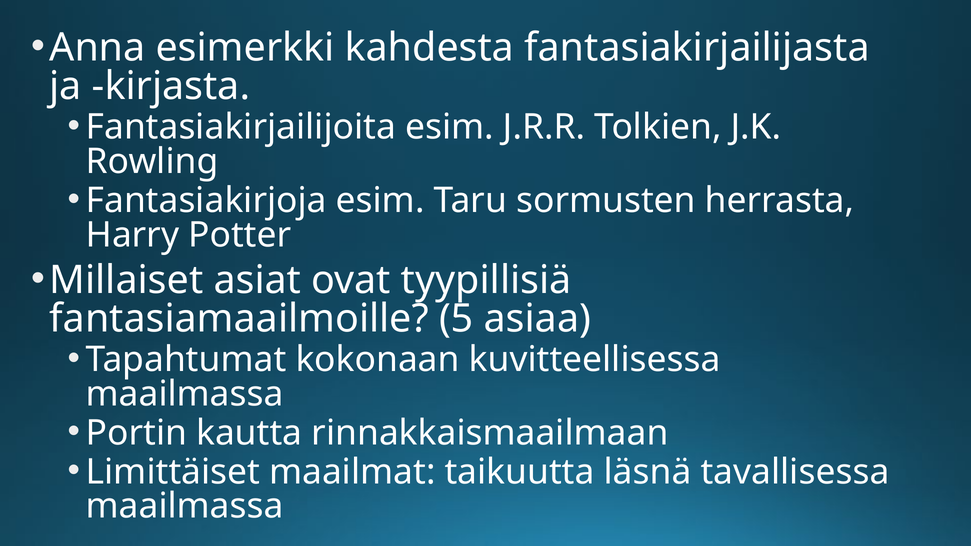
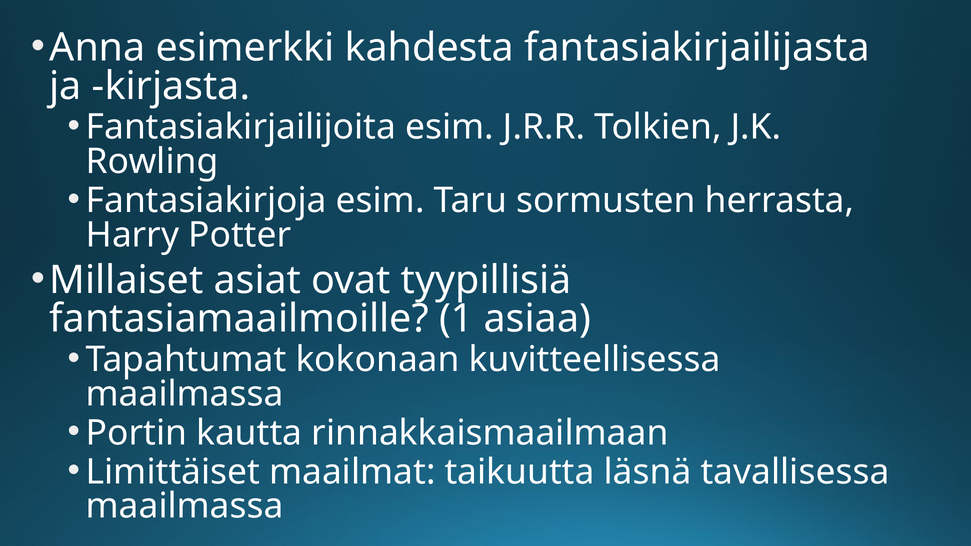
5: 5 -> 1 (456, 319)
